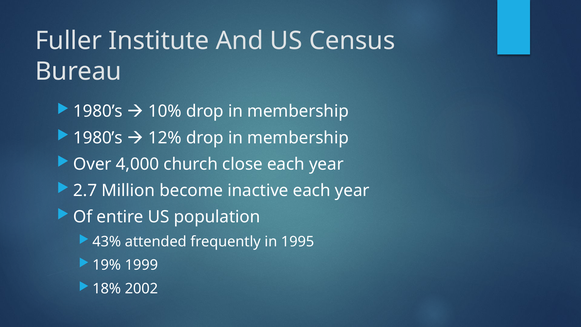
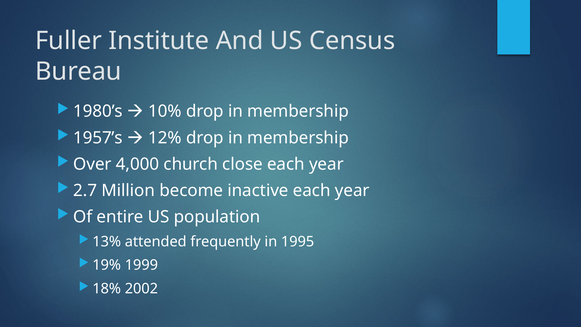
1980’s: 1980’s -> 1957’s (98, 138)
43%: 43% -> 13% (107, 242)
